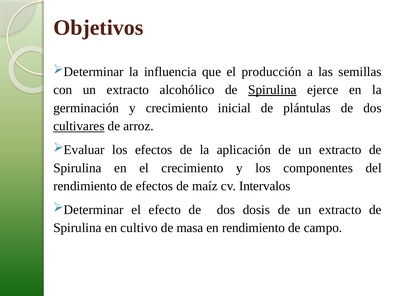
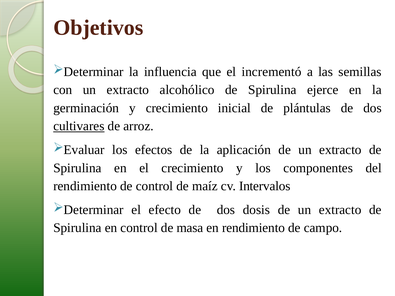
producción: producción -> incrementó (272, 72)
Spirulina underline: present -> none (272, 90)
de efectos: efectos -> control (154, 186)
en cultivo: cultivo -> control (139, 228)
